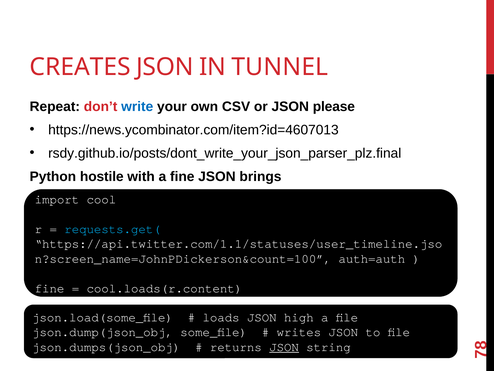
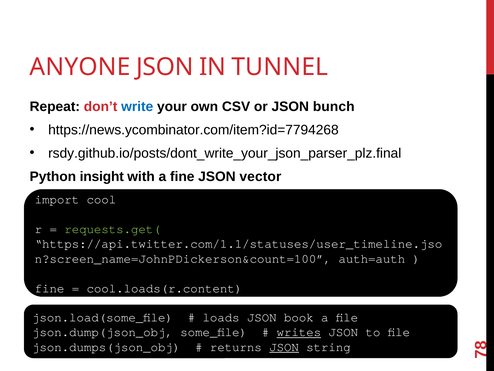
CREATES: CREATES -> ANYONE (80, 67)
please: please -> bunch (334, 106)
https://news.ycombinator.com/item?id=4607013: https://news.ycombinator.com/item?id=4607013 -> https://news.ycombinator.com/item?id=7794268 (193, 130)
hostile: hostile -> insight (102, 176)
brings: brings -> vector (260, 176)
requests.get( colour: light blue -> light green (113, 229)
high: high -> book (299, 317)
writes underline: none -> present (299, 332)
